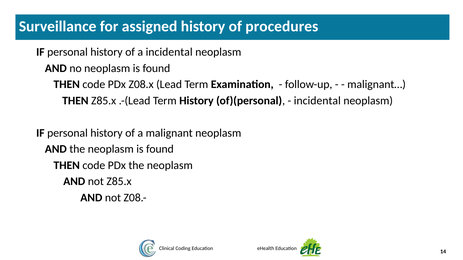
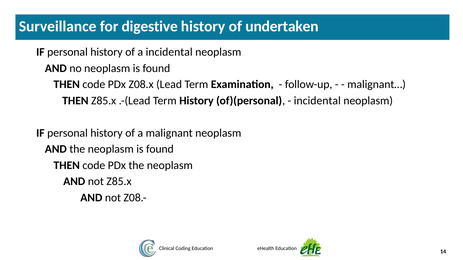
assigned: assigned -> digestive (150, 27)
procedures: procedures -> undertaken (282, 27)
